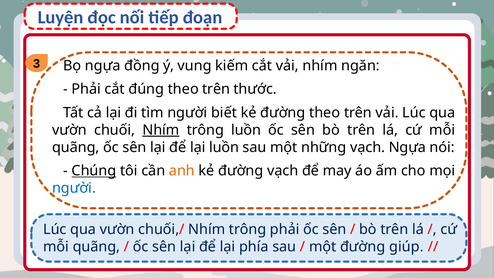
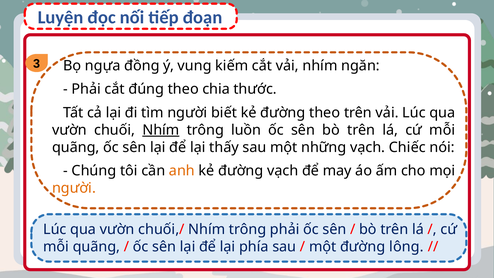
đúng theo trên: trên -> chia (216, 89)
lại luồn: luồn -> thấy (224, 147)
vạch Ngựa: Ngựa -> Chiếc (407, 147)
Chúng underline: present -> none (94, 171)
người colour: blue -> orange (74, 188)
giúp: giúp -> lông (406, 247)
